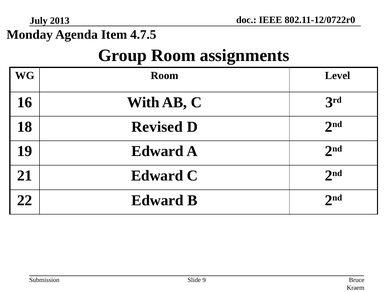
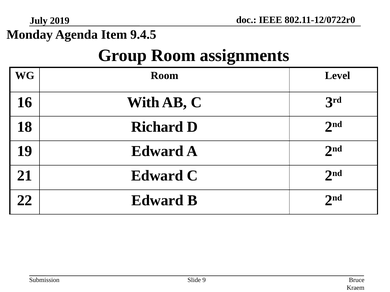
2013: 2013 -> 2019 (60, 21)
4.7.5: 4.7.5 -> 9.4.5 (143, 35)
Revised: Revised -> Richard (157, 127)
